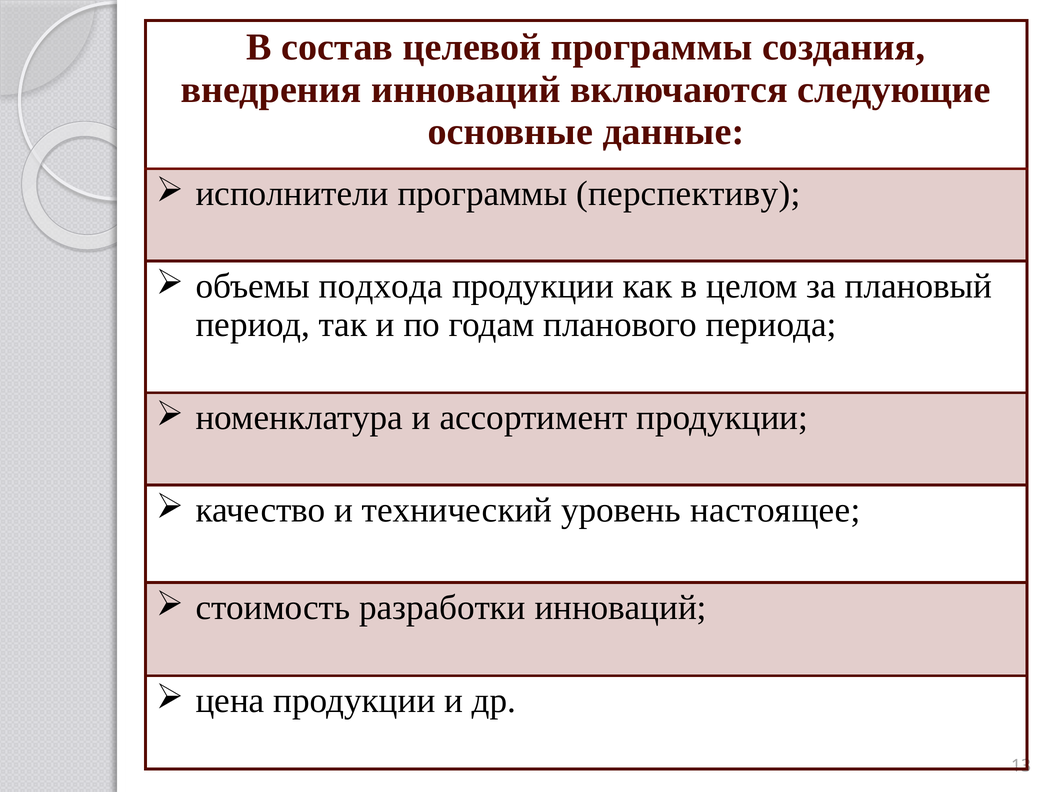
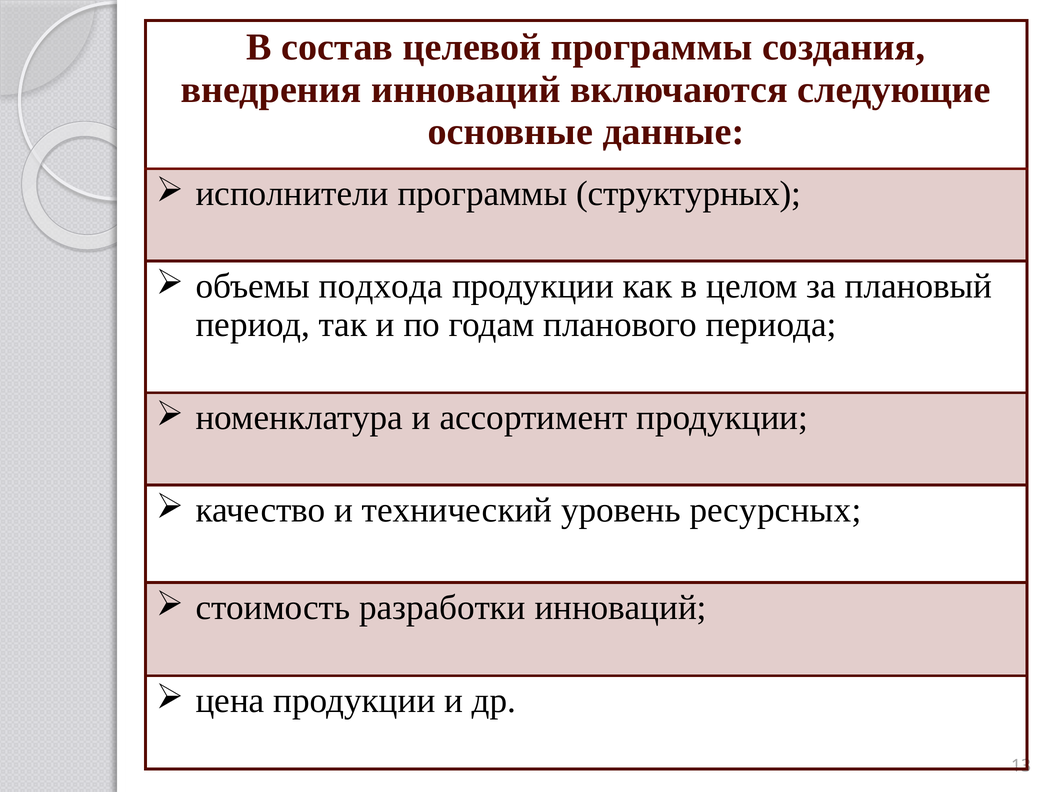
перспективу: перспективу -> структурных (688, 194)
настоящее: настоящее -> ресурсных (775, 510)
